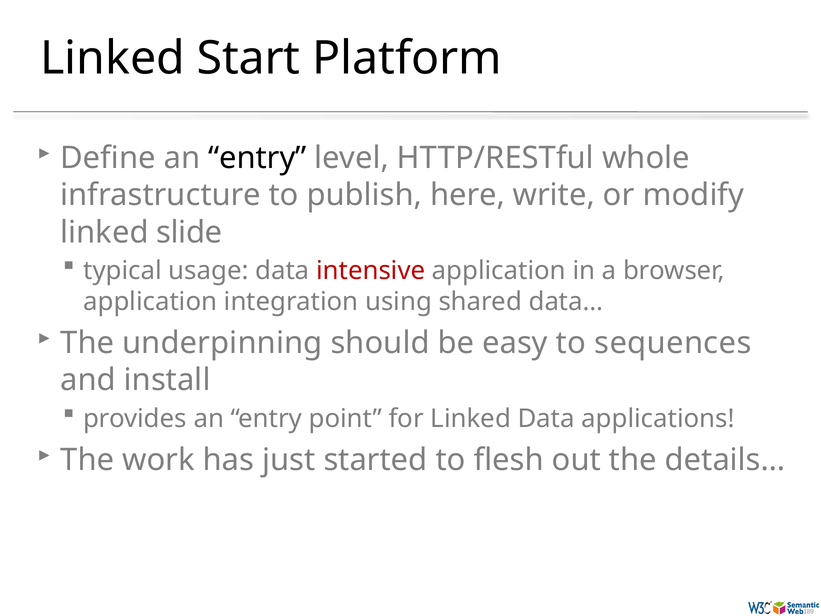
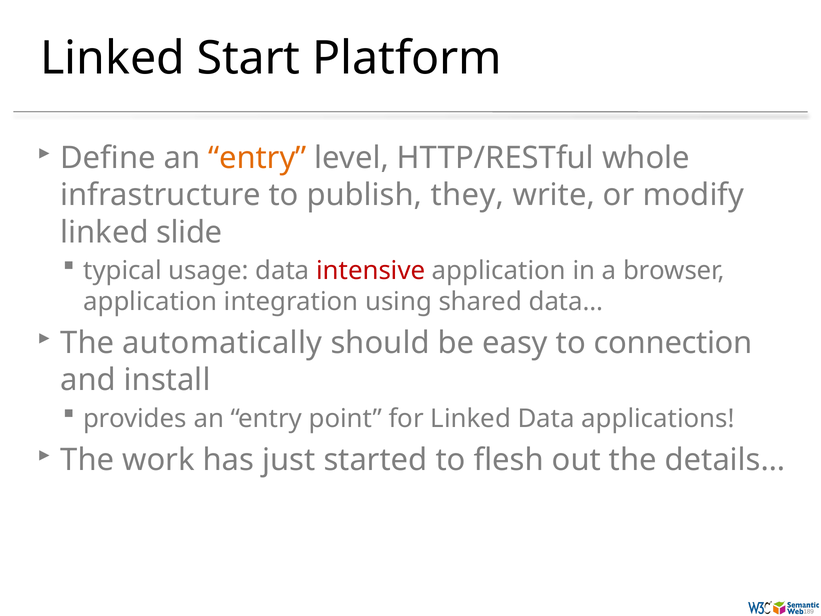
entry colour: black -> orange (257, 158)
here: here -> they (467, 195)
underpinning: underpinning -> automatically (222, 343)
sequences: sequences -> connection (673, 343)
